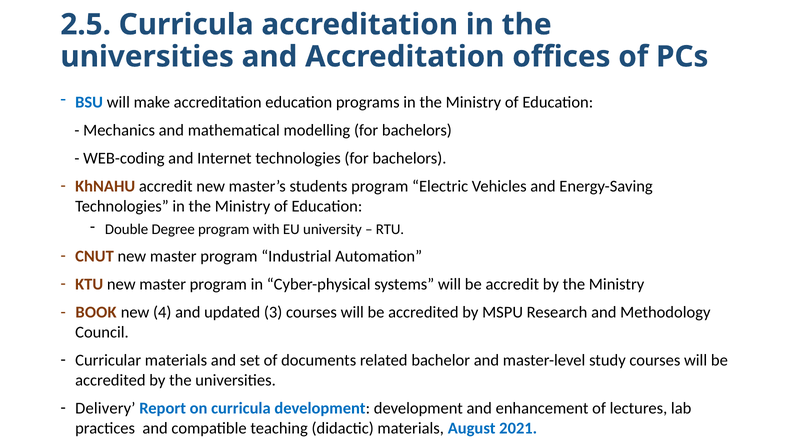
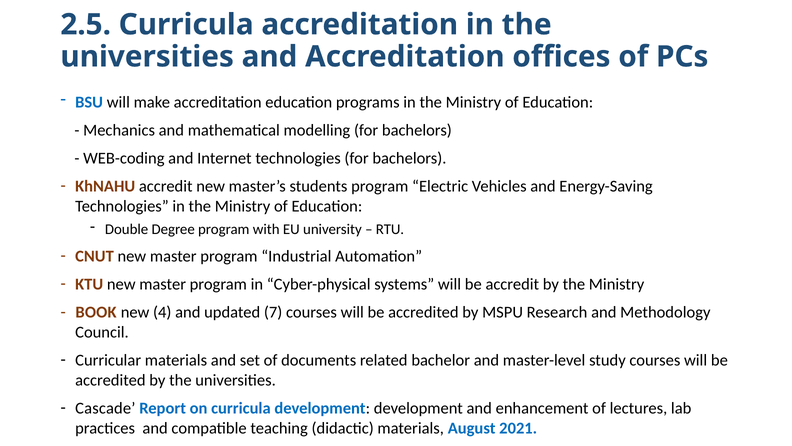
3: 3 -> 7 (273, 312)
Delivery: Delivery -> Cascade (105, 408)
